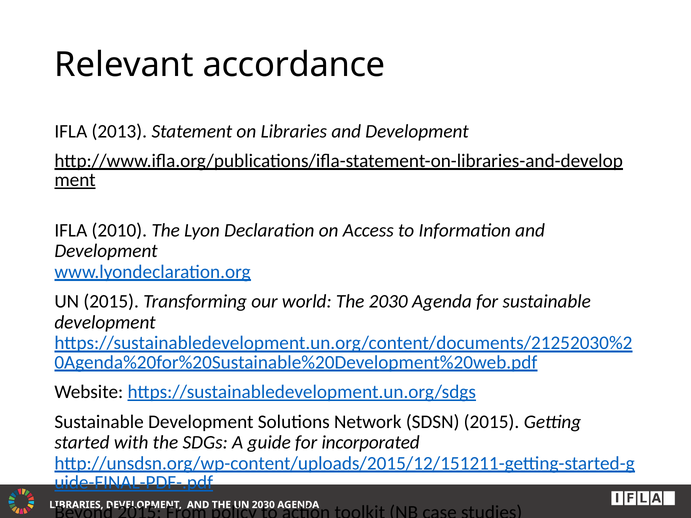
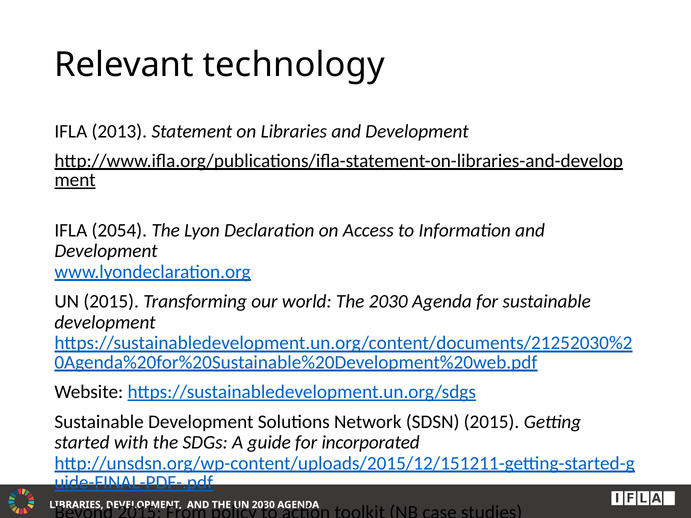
accordance: accordance -> technology (294, 65)
2010: 2010 -> 2054 (119, 231)
